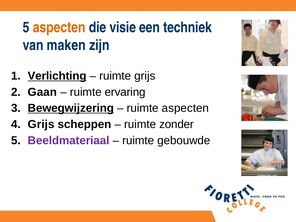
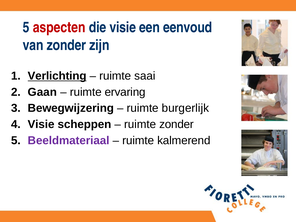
aspecten colour: orange -> red (59, 27)
techniek: techniek -> eenvoud (188, 27)
van maken: maken -> zonder (66, 45)
ruimte grijs: grijs -> saai (145, 76)
Bewegwijzering underline: present -> none (71, 108)
ruimte aspecten: aspecten -> burgerlijk (185, 108)
Grijs: Grijs -> Visie (41, 124)
gebouwde: gebouwde -> kalmerend (184, 140)
